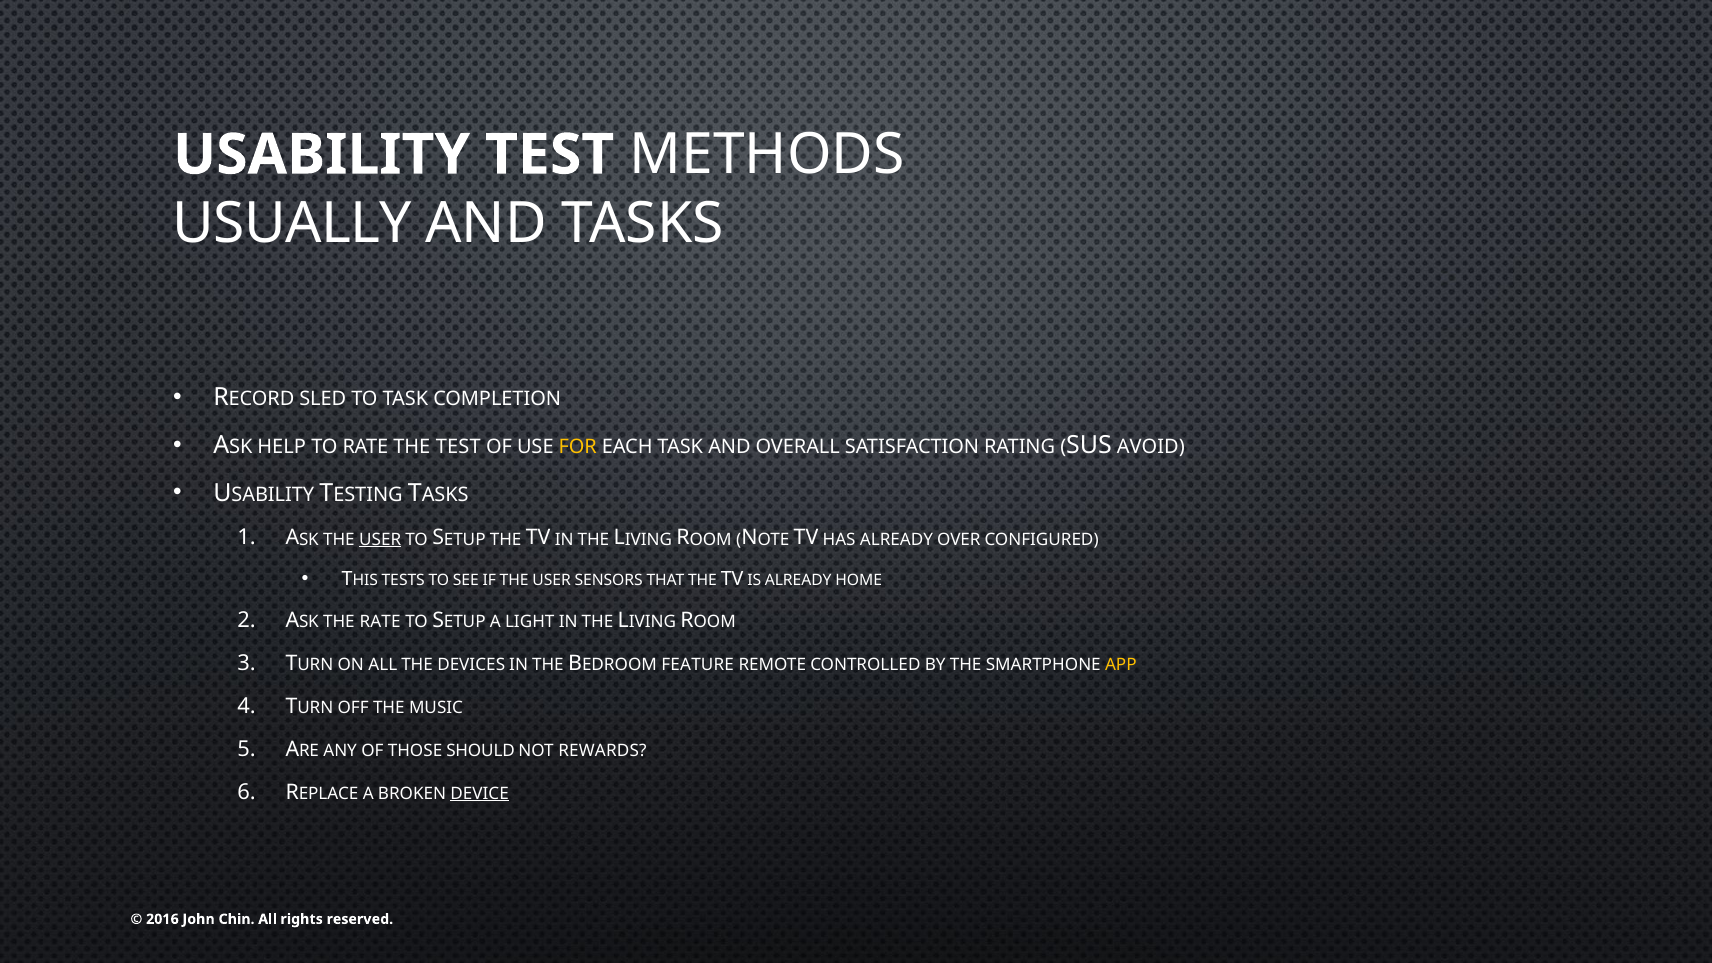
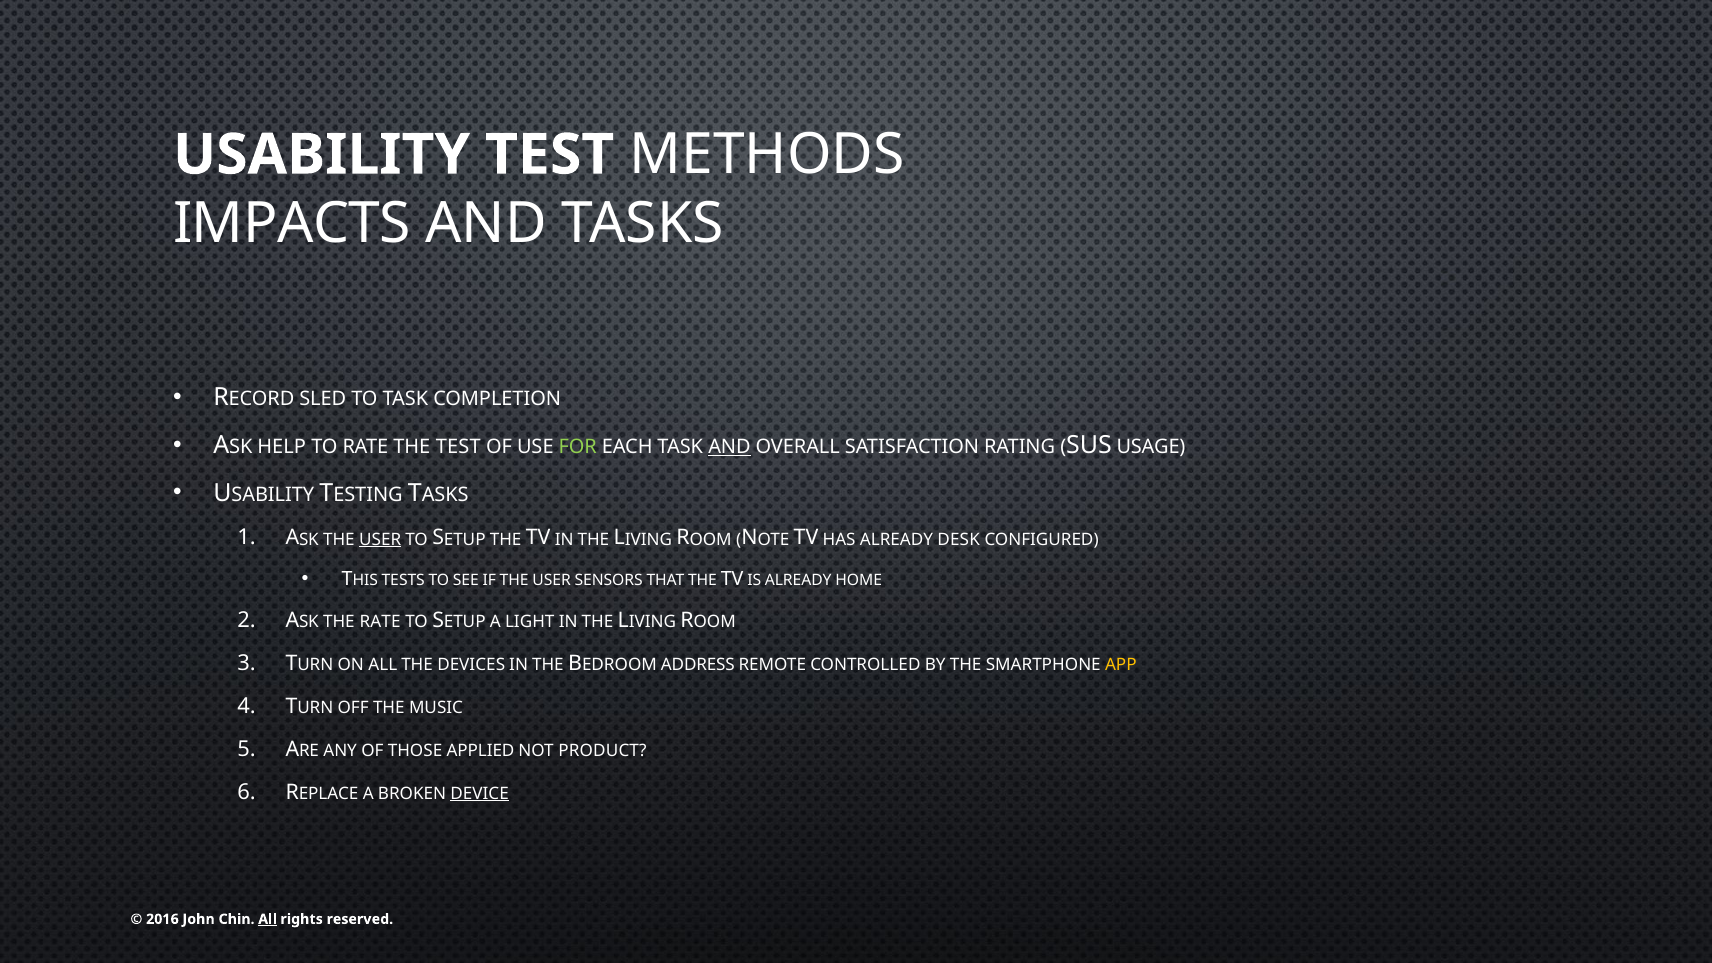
USUALLY: USUALLY -> IMPACTS (292, 223)
FOR colour: yellow -> light green (578, 447)
AND underline: none -> present (729, 447)
AVOID: AVOID -> USAGE (1151, 447)
OVER: OVER -> DESK (959, 539)
FEATURE: FEATURE -> ADDRESS (698, 665)
SHOULD: SHOULD -> APPLIED (480, 751)
REWARDS: REWARDS -> PRODUCT (602, 751)
All underline: none -> present (267, 919)
